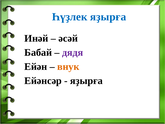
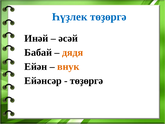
Һүҙлек яҙырға: яҙырға -> төҙөргә (108, 17)
дядя colour: purple -> orange (73, 52)
яҙырға: яҙырға -> төҙөргә (86, 81)
